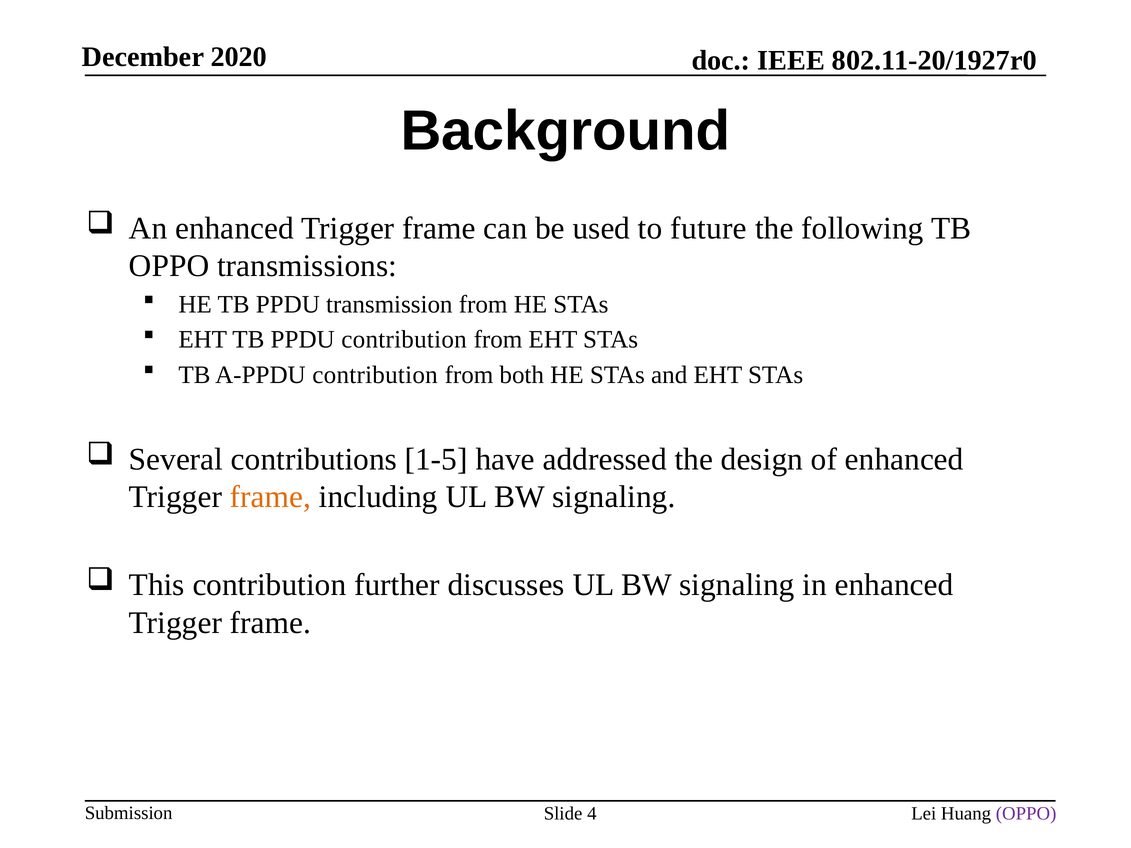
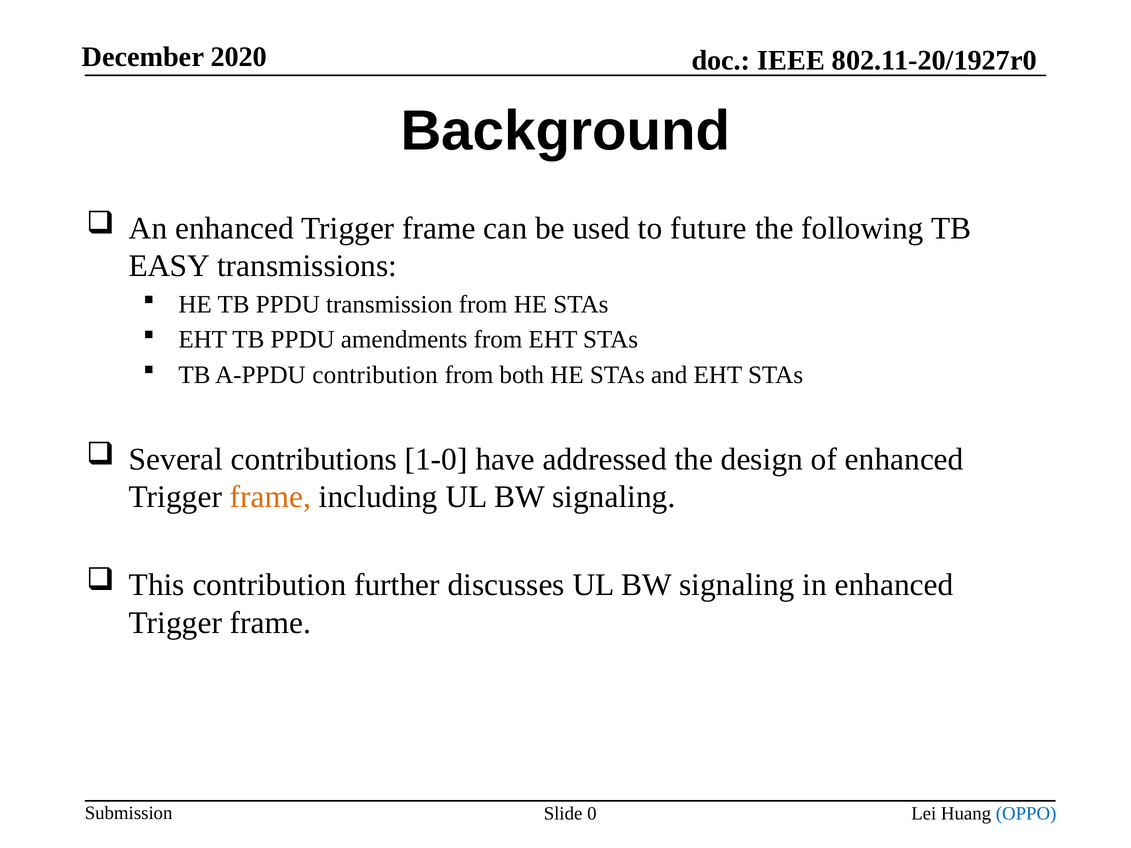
OPPO: OPPO -> EASY (169, 266)
PPDU contribution: contribution -> amendments (404, 340)
1-5: 1-5 -> 1-0 (436, 460)
4: 4 -> 0 (592, 814)
OPPO colour: purple -> blue (1026, 814)
